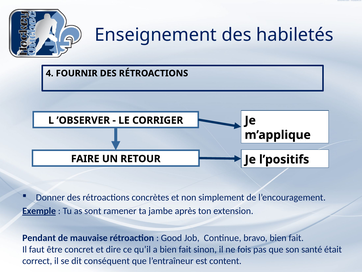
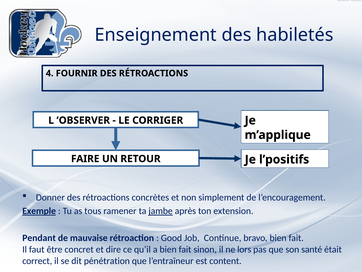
sont: sont -> tous (93, 211)
jambe underline: none -> present (161, 211)
fois: fois -> lors (244, 249)
conséquent: conséquent -> pénétration (107, 261)
